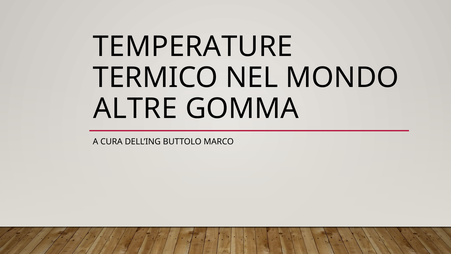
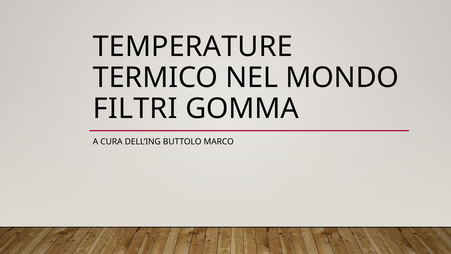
ALTRE: ALTRE -> FILTRI (135, 109)
